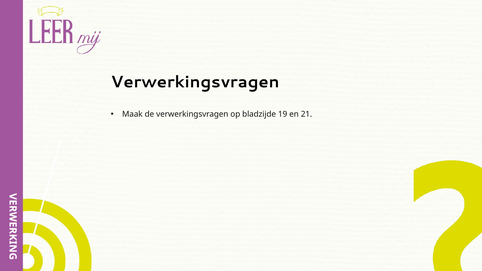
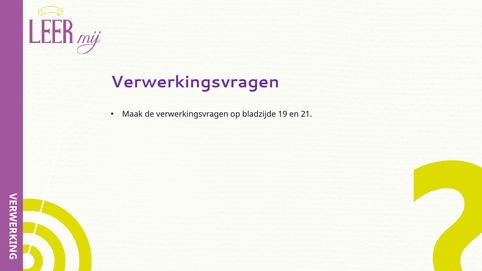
Verwerkingsvragen colour: black -> purple (195, 82)
